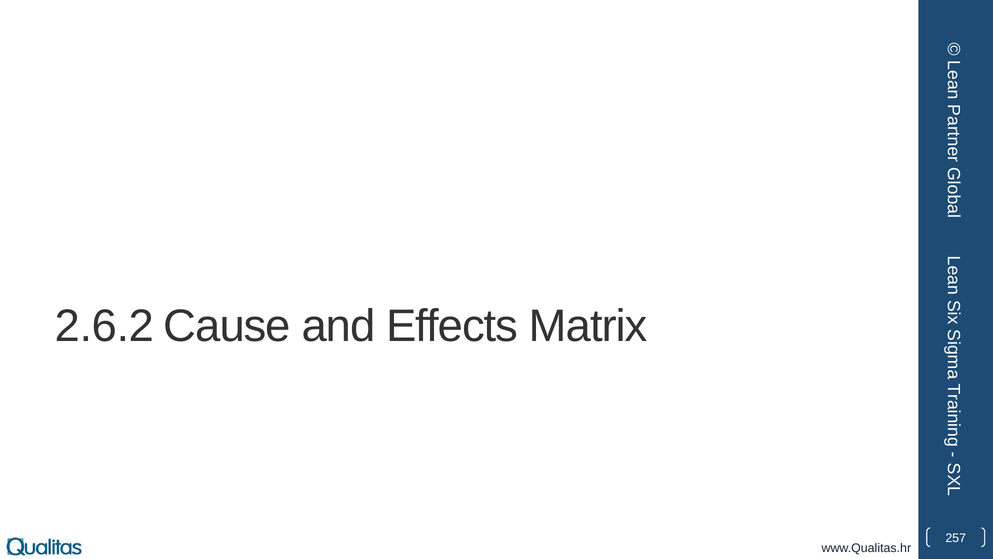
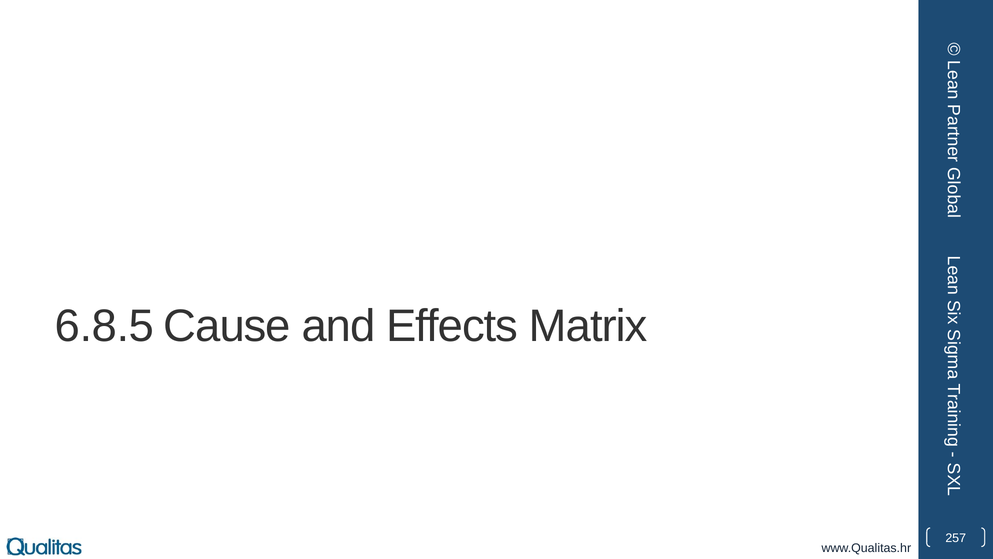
2.6.2: 2.6.2 -> 6.8.5 (104, 326)
